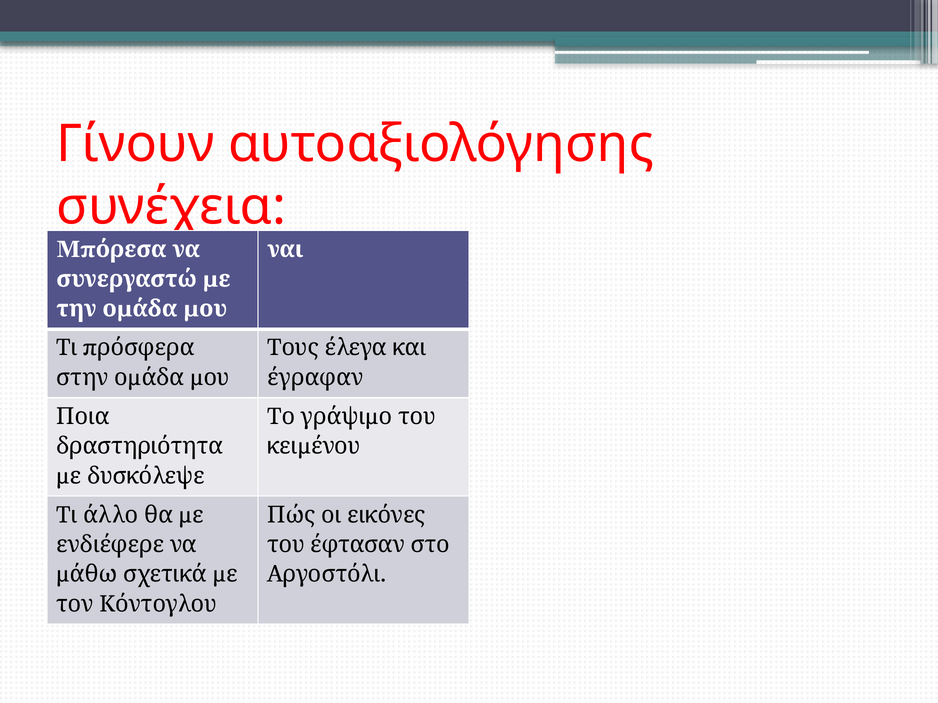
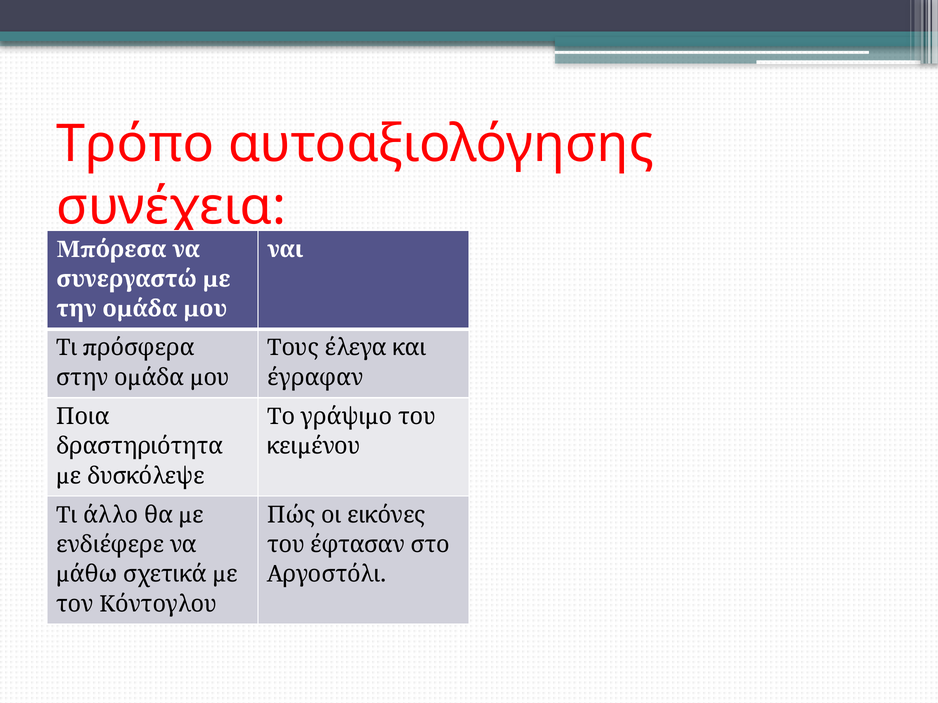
Γίνουν: Γίνουν -> Τρόπο (135, 144)
